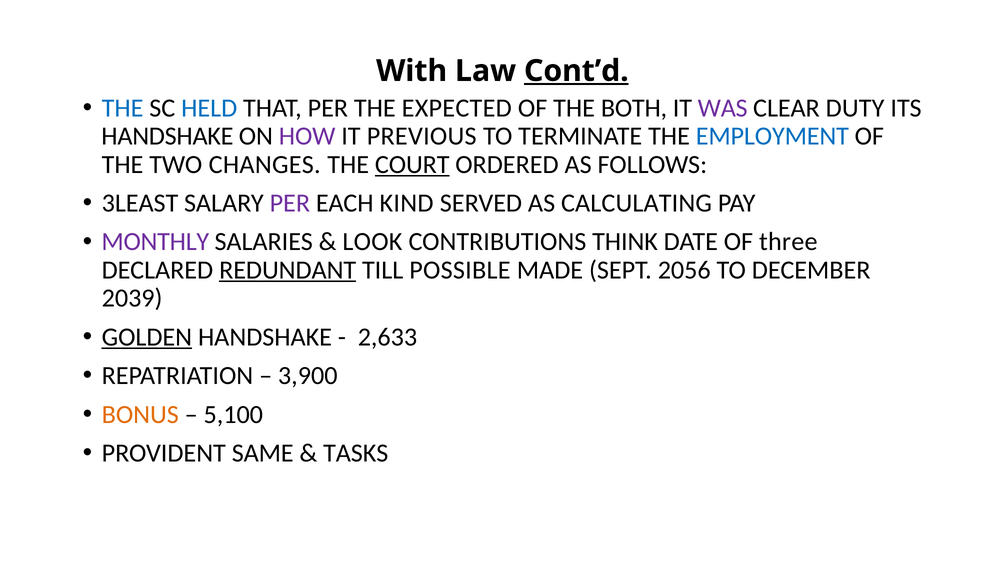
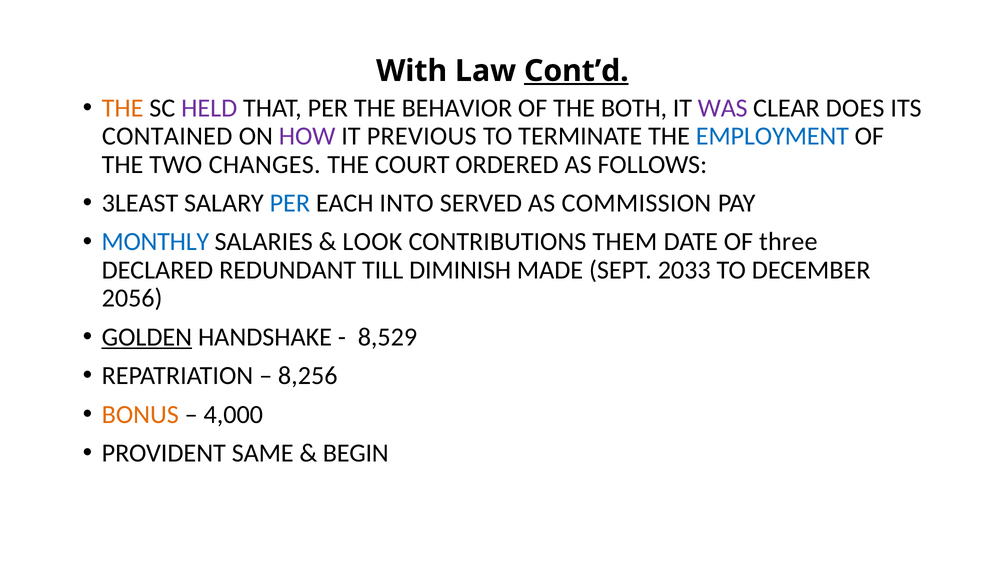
THE colour: blue -> orange (123, 108)
HELD colour: blue -> purple (209, 108)
EXPECTED: EXPECTED -> BEHAVIOR (457, 108)
DUTY: DUTY -> DOES (855, 108)
HANDSHAKE: HANDSHAKE -> CONTAINED (167, 136)
COURT underline: present -> none (412, 165)
PER colour: purple -> blue (290, 203)
KIND: KIND -> INTO (407, 203)
CALCULATING: CALCULATING -> COMMISSION (636, 203)
MONTHLY colour: purple -> blue (155, 242)
THINK: THINK -> THEM (625, 242)
REDUNDANT underline: present -> none (288, 270)
POSSIBLE: POSSIBLE -> DIMINISH (460, 270)
2056: 2056 -> 2033 (684, 270)
2039: 2039 -> 2056 (132, 298)
2,633: 2,633 -> 8,529 (387, 337)
3,900: 3,900 -> 8,256 (308, 376)
5,100: 5,100 -> 4,000 (233, 415)
TASKS: TASKS -> BEGIN (356, 453)
